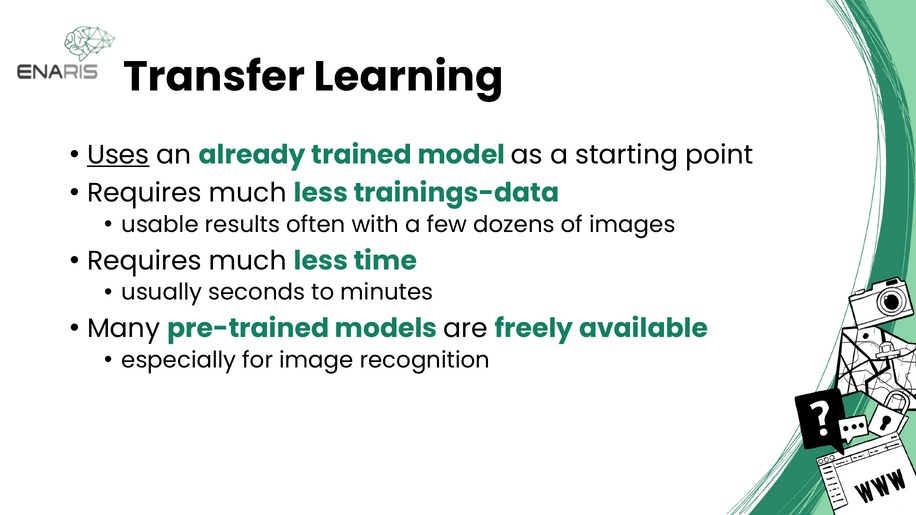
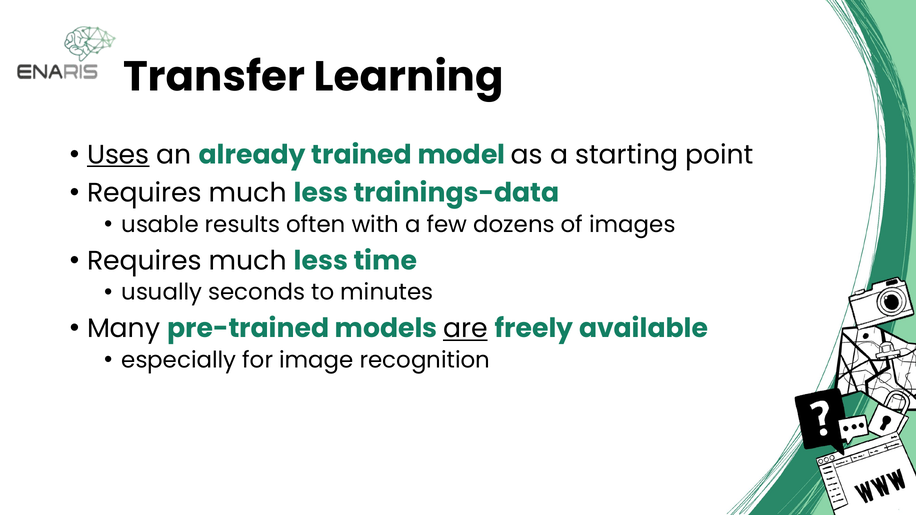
are underline: none -> present (465, 329)
